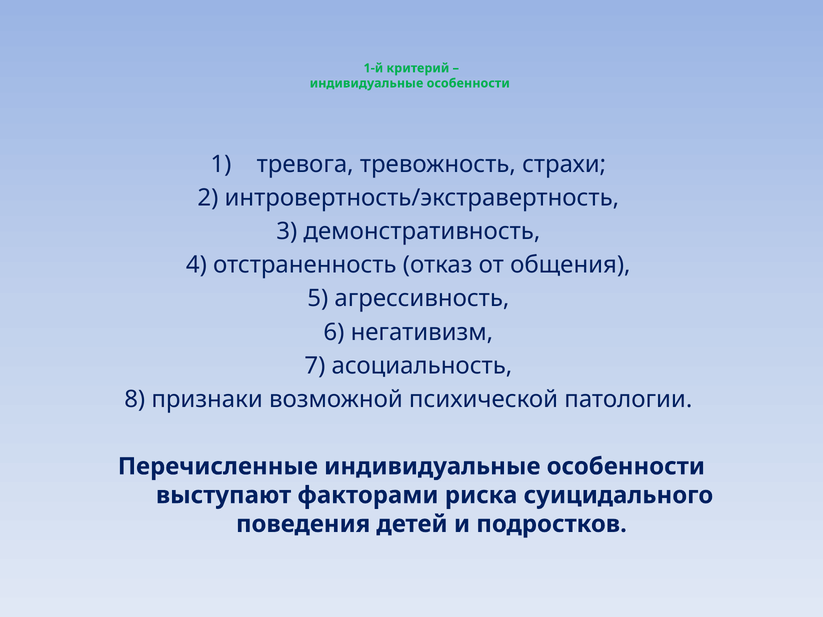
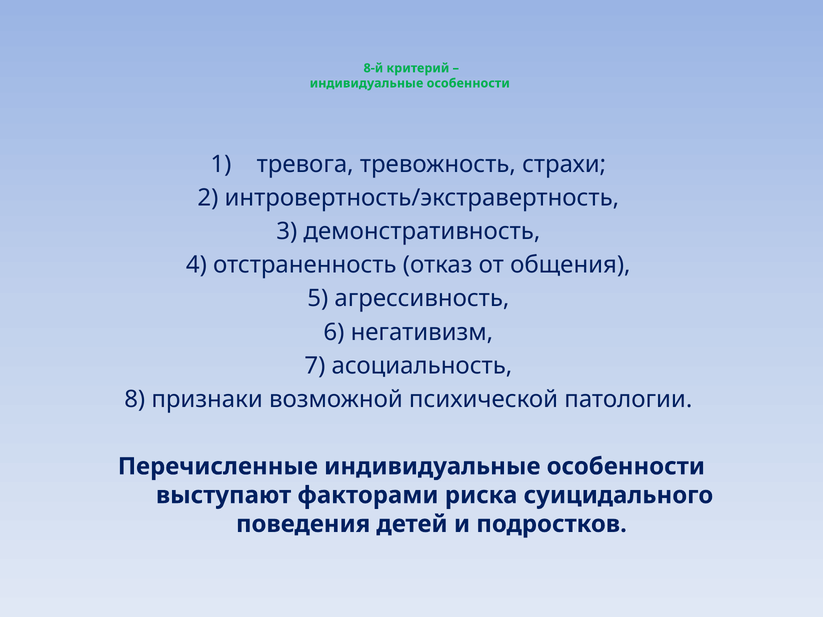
1-й: 1-й -> 8-й (373, 68)
